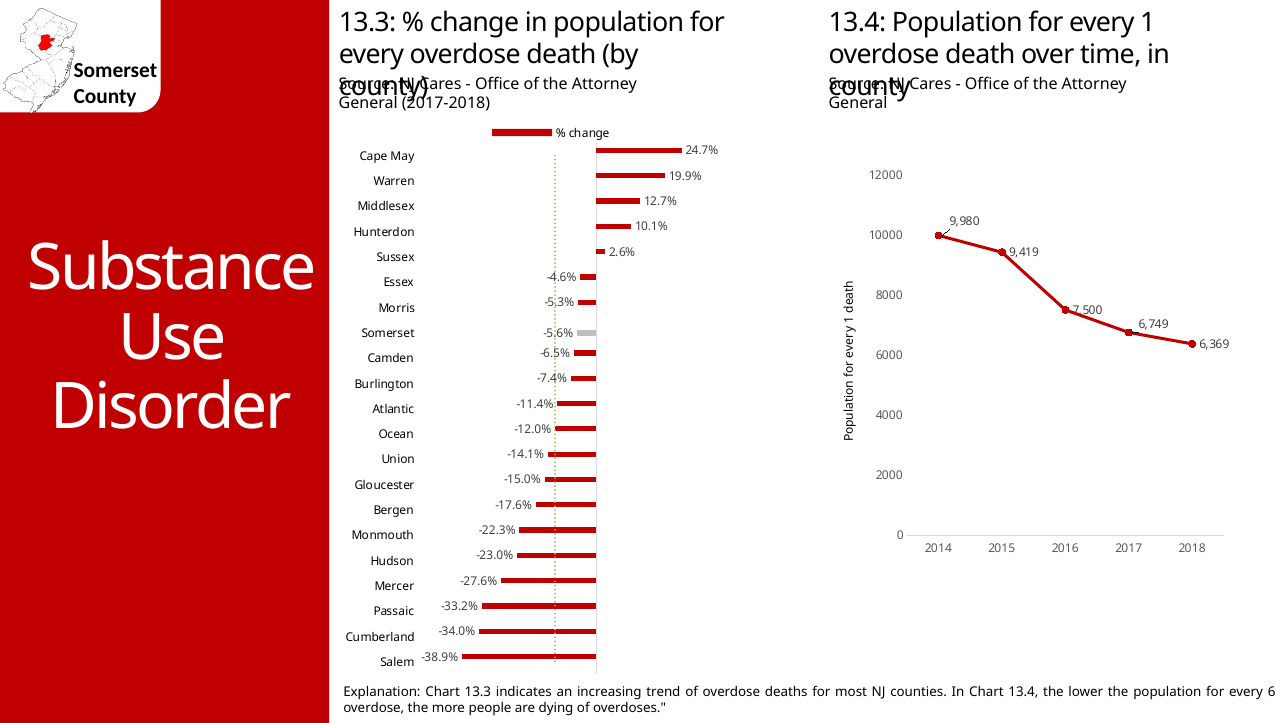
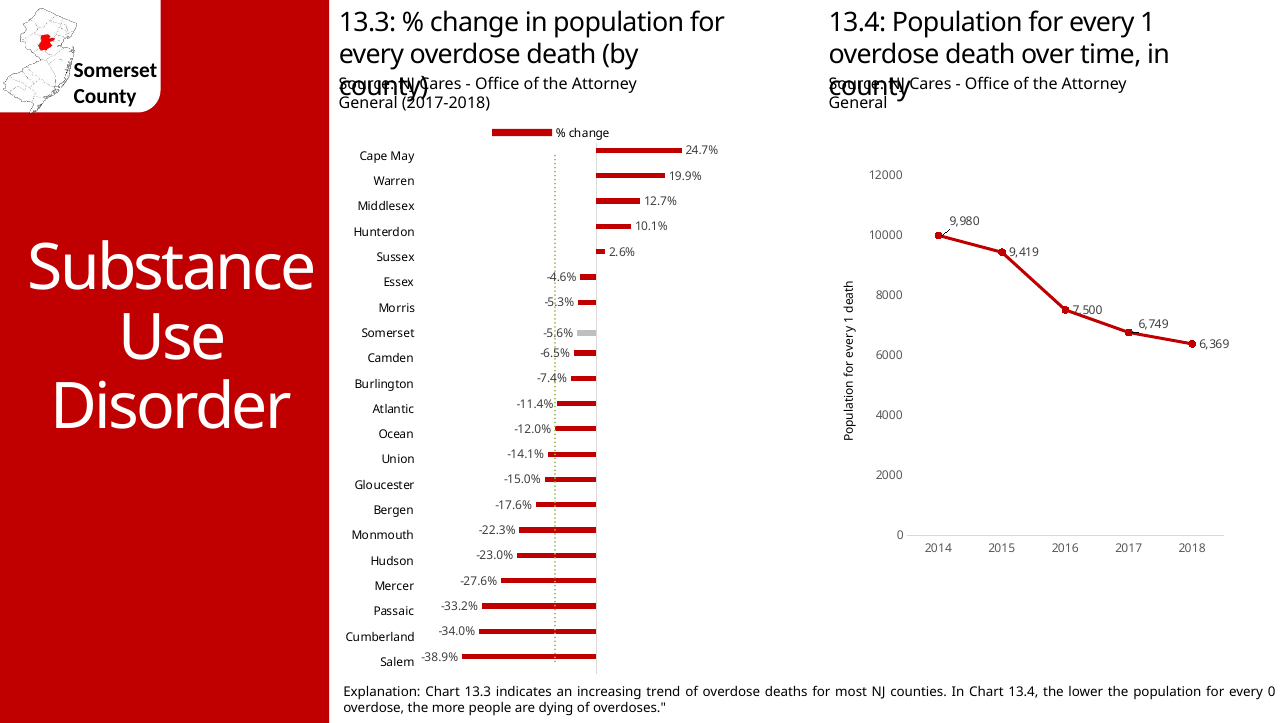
every 6: 6 -> 0 (1272, 692)
